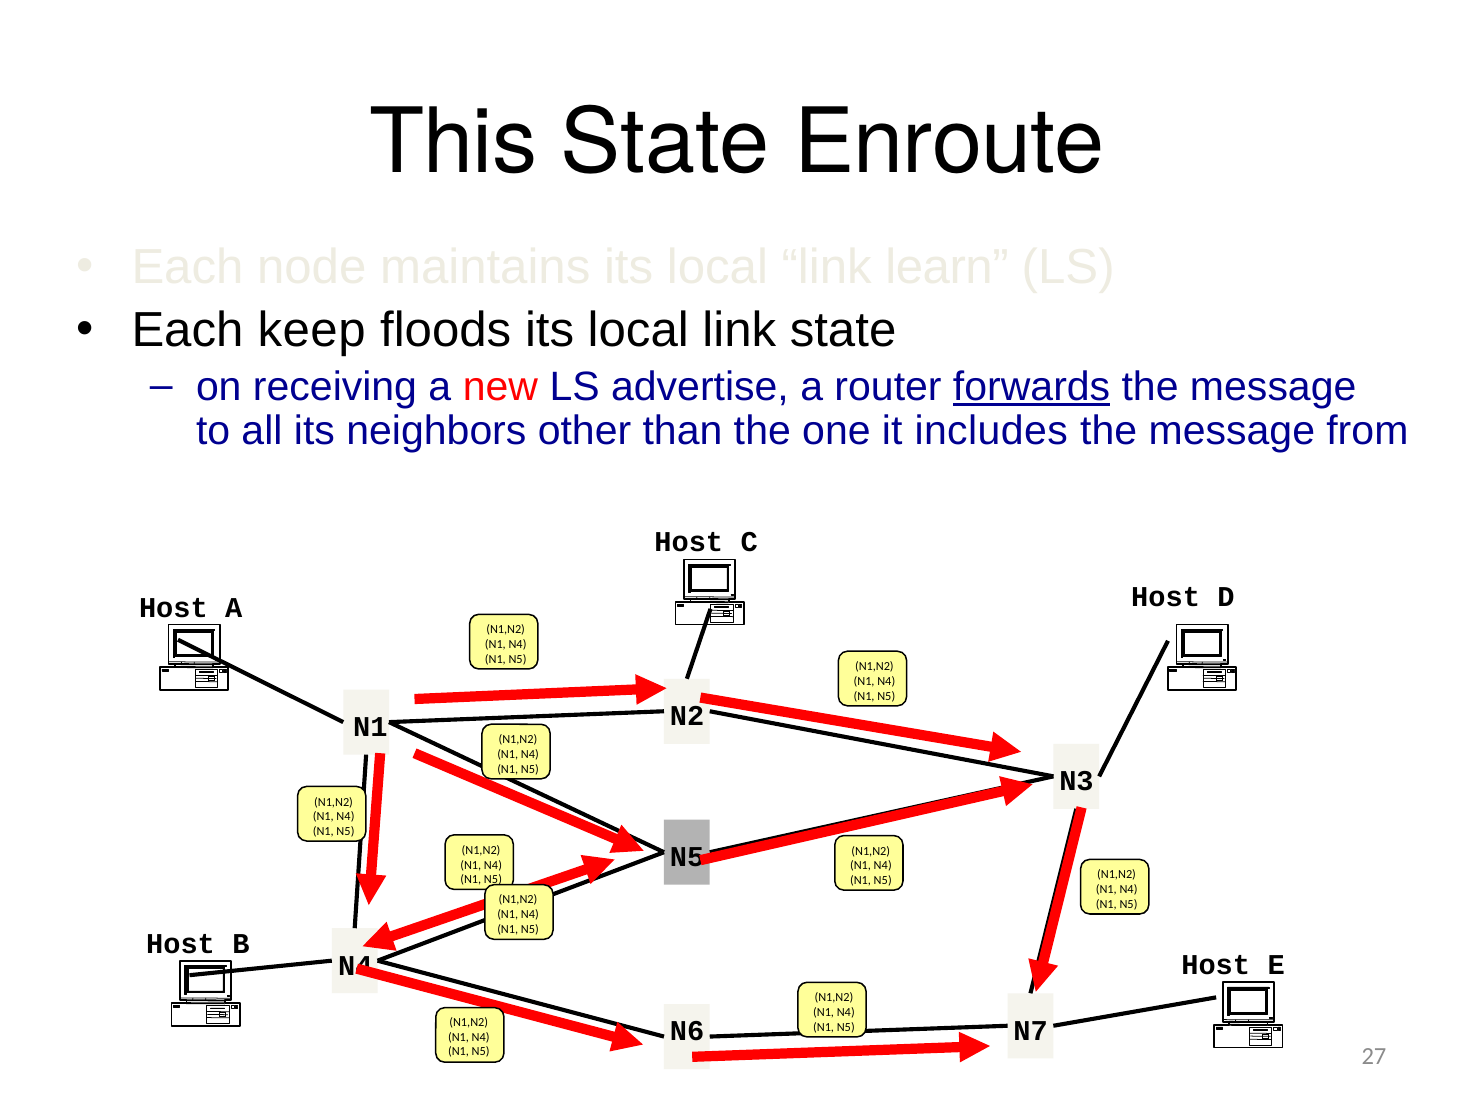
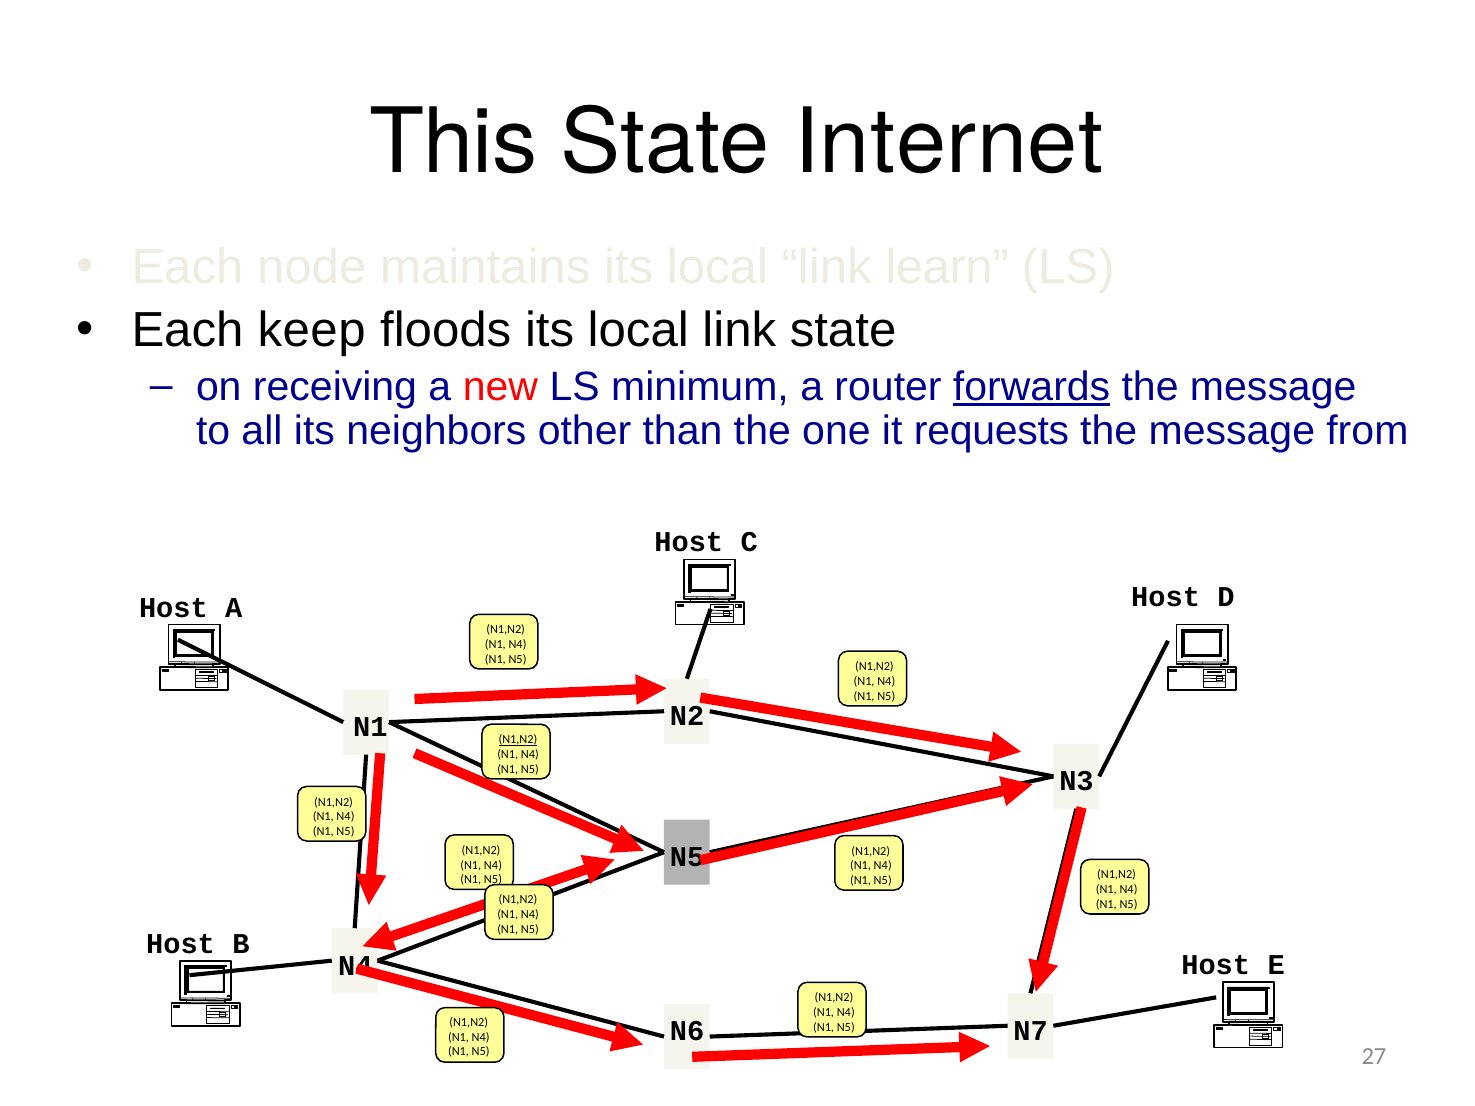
Enroute: Enroute -> Internet (949, 143)
advertise: advertise -> minimum (700, 387)
includes: includes -> requests (991, 431)
N1,N2 underline: none -> present (518, 740)
